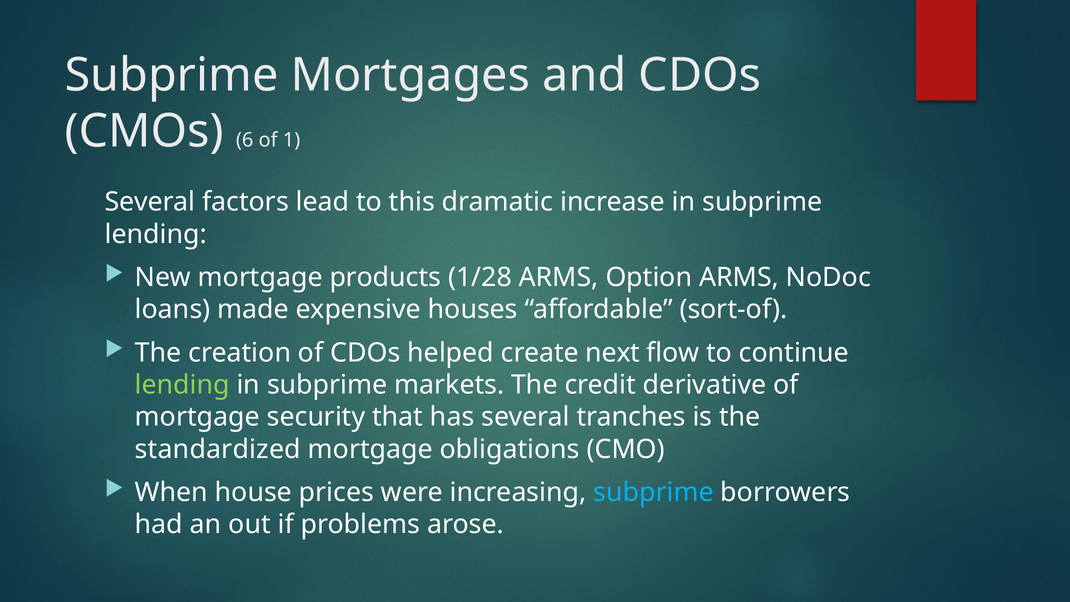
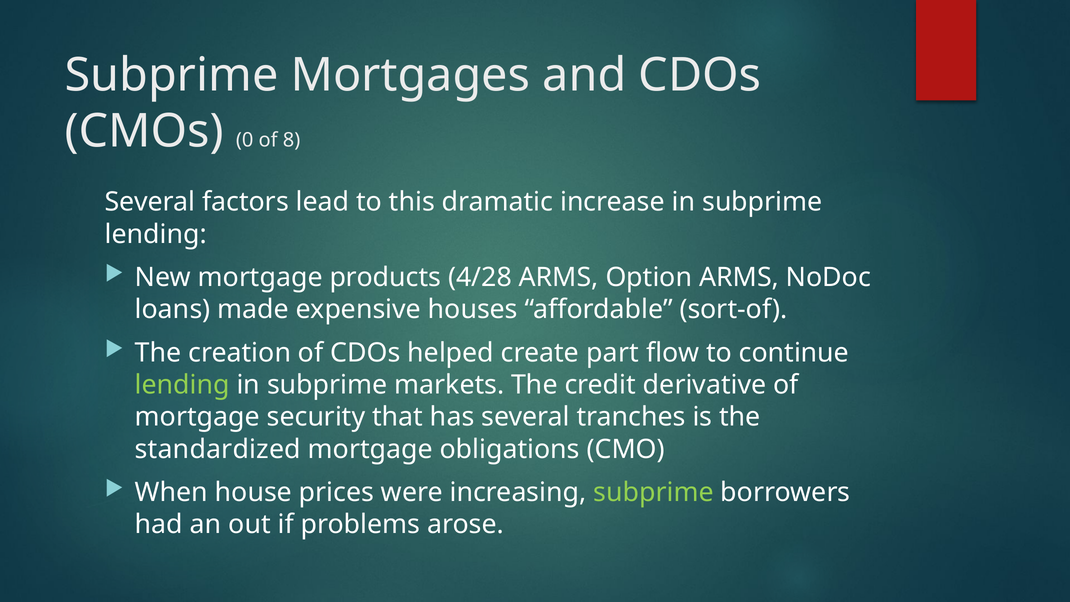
6: 6 -> 0 (245, 140)
1: 1 -> 8 (292, 140)
1/28: 1/28 -> 4/28 (480, 277)
next: next -> part (613, 353)
subprime colour: light blue -> light green (653, 492)
